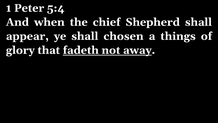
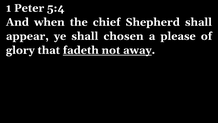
things: things -> please (178, 36)
